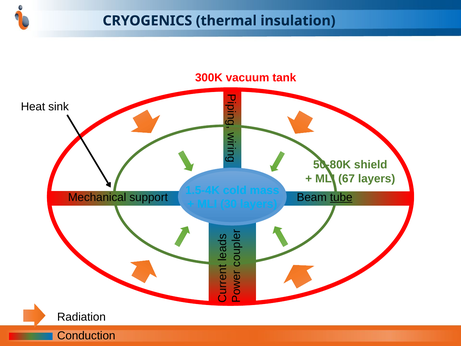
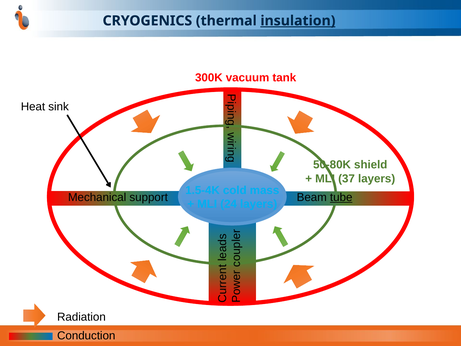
insulation underline: none -> present (298, 21)
67: 67 -> 37 (347, 179)
30: 30 -> 24 (229, 204)
